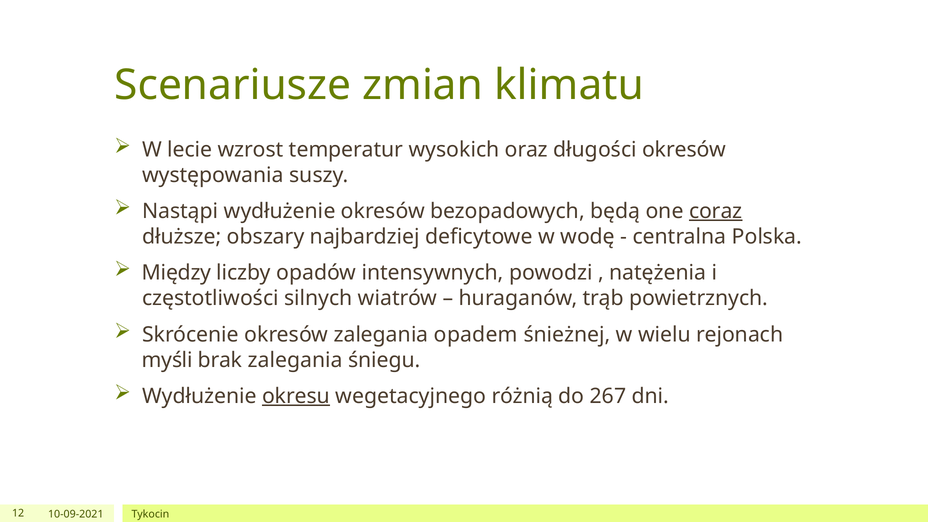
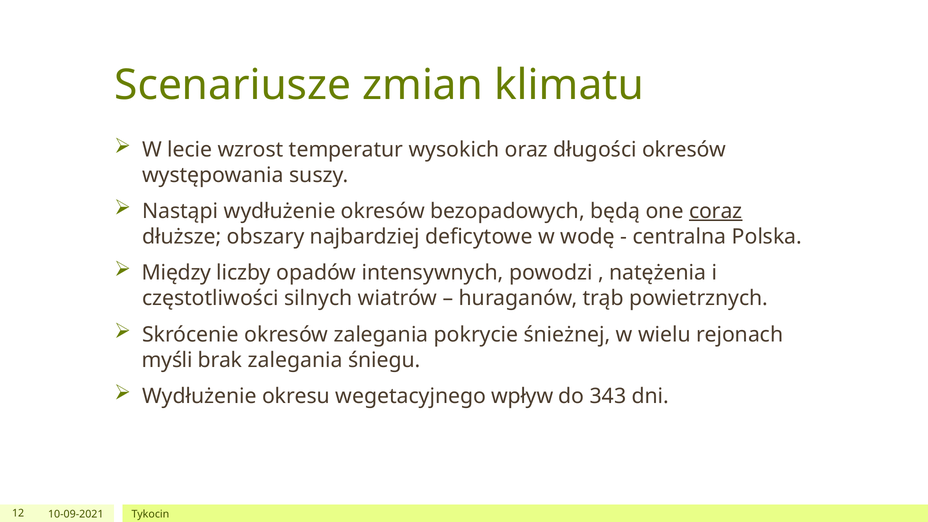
opadem: opadem -> pokrycie (476, 335)
okresu underline: present -> none (296, 396)
różnią: różnią -> wpływ (522, 396)
267: 267 -> 343 (608, 396)
